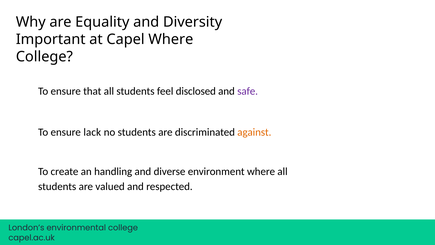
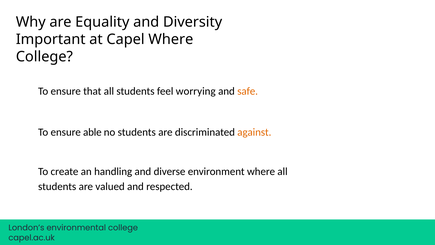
disclosed: disclosed -> worrying (196, 91)
safe colour: purple -> orange (248, 91)
lack: lack -> able (92, 132)
